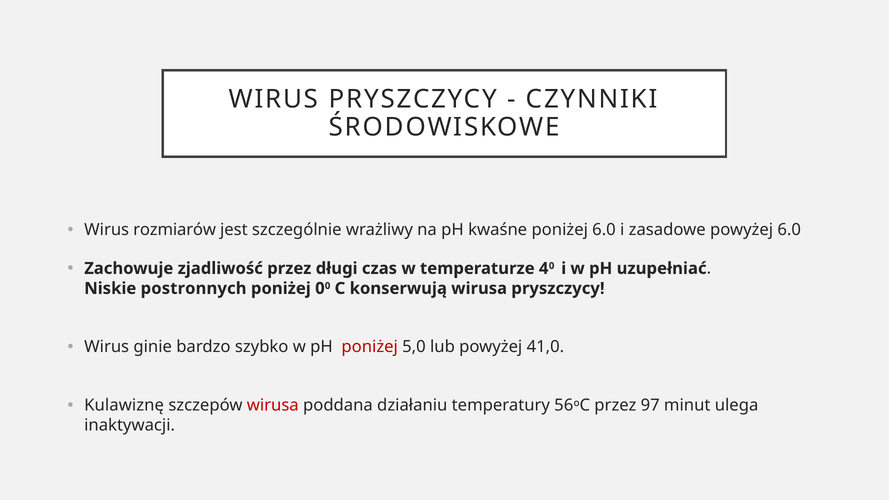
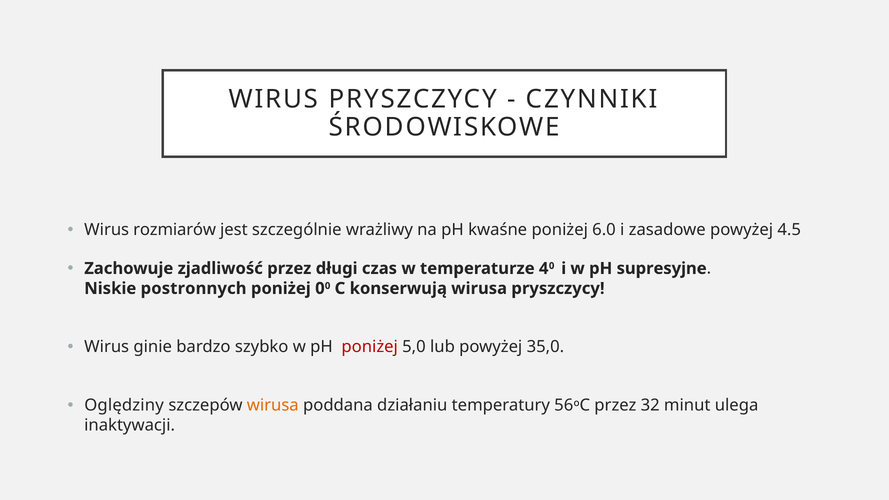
powyżej 6.0: 6.0 -> 4.5 (789, 230)
uzupełniać: uzupełniać -> supresyjne (662, 268)
41,0: 41,0 -> 35,0 (545, 347)
Kulawiznę: Kulawiznę -> Oględziny (124, 406)
wirusa colour: red -> orange (273, 406)
97: 97 -> 32 (650, 406)
